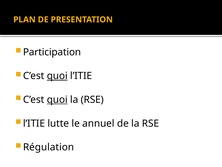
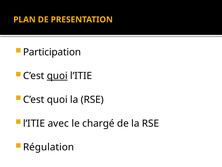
quoi underline: present -> none (57, 99)
lutte: lutte -> avec (58, 123)
annuel: annuel -> chargé (98, 123)
